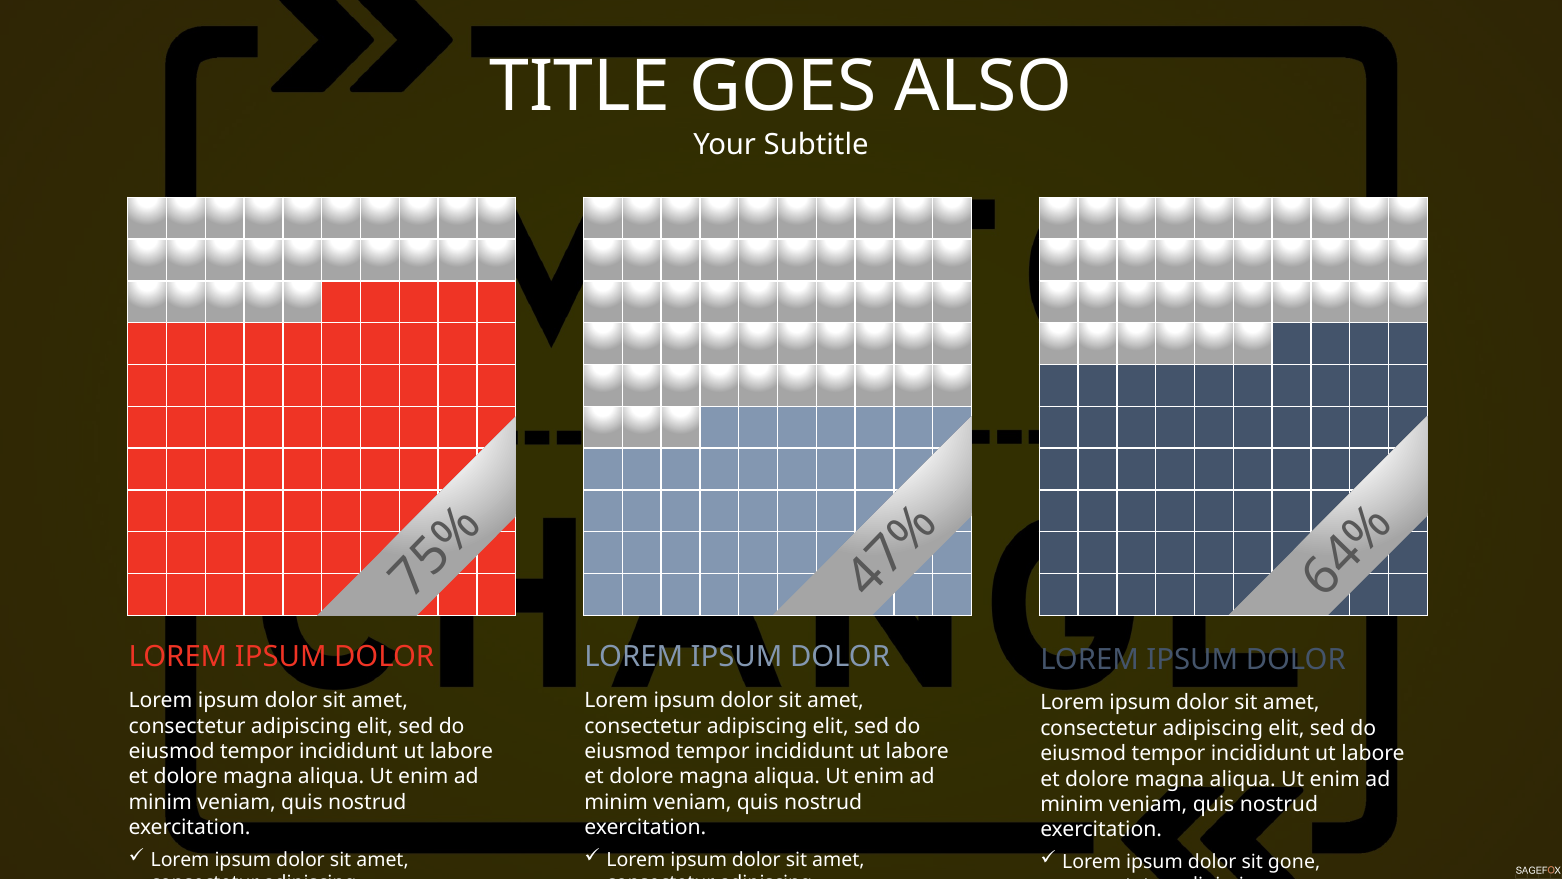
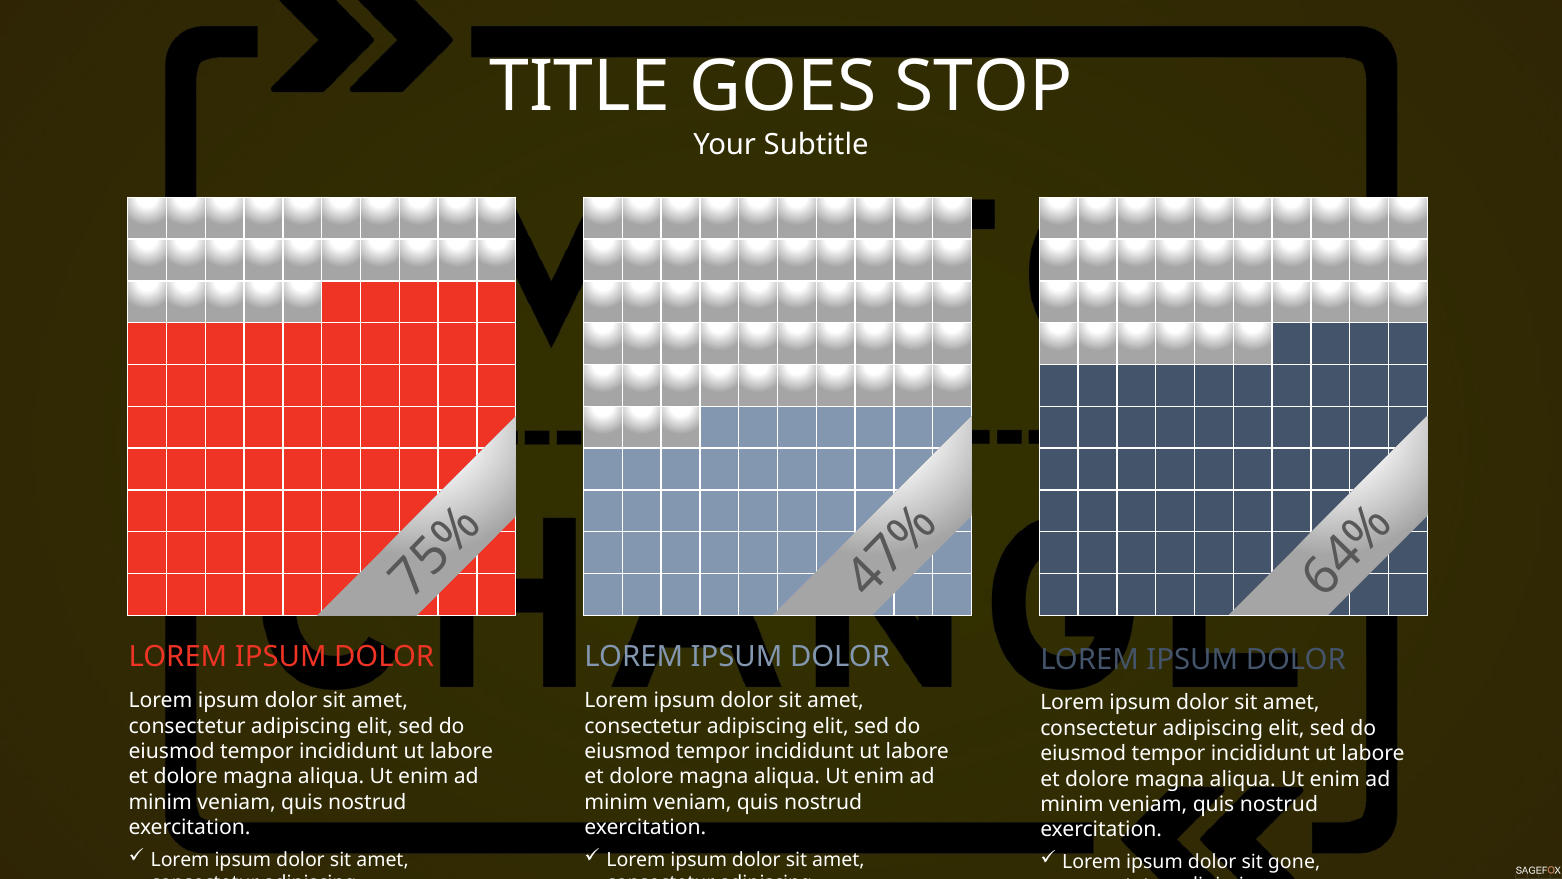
ALSO: ALSO -> STOP (984, 87)
